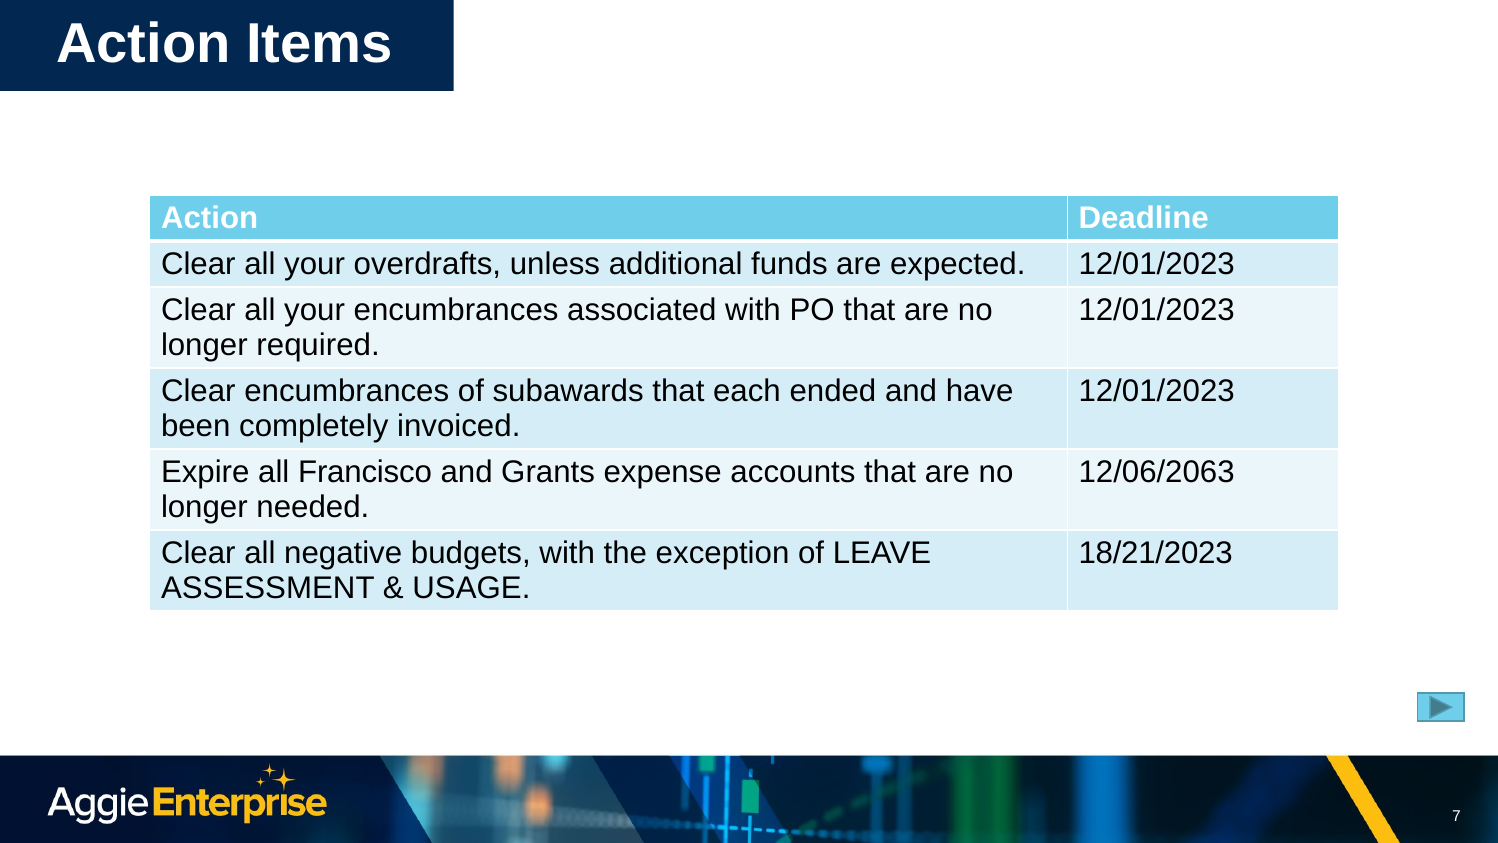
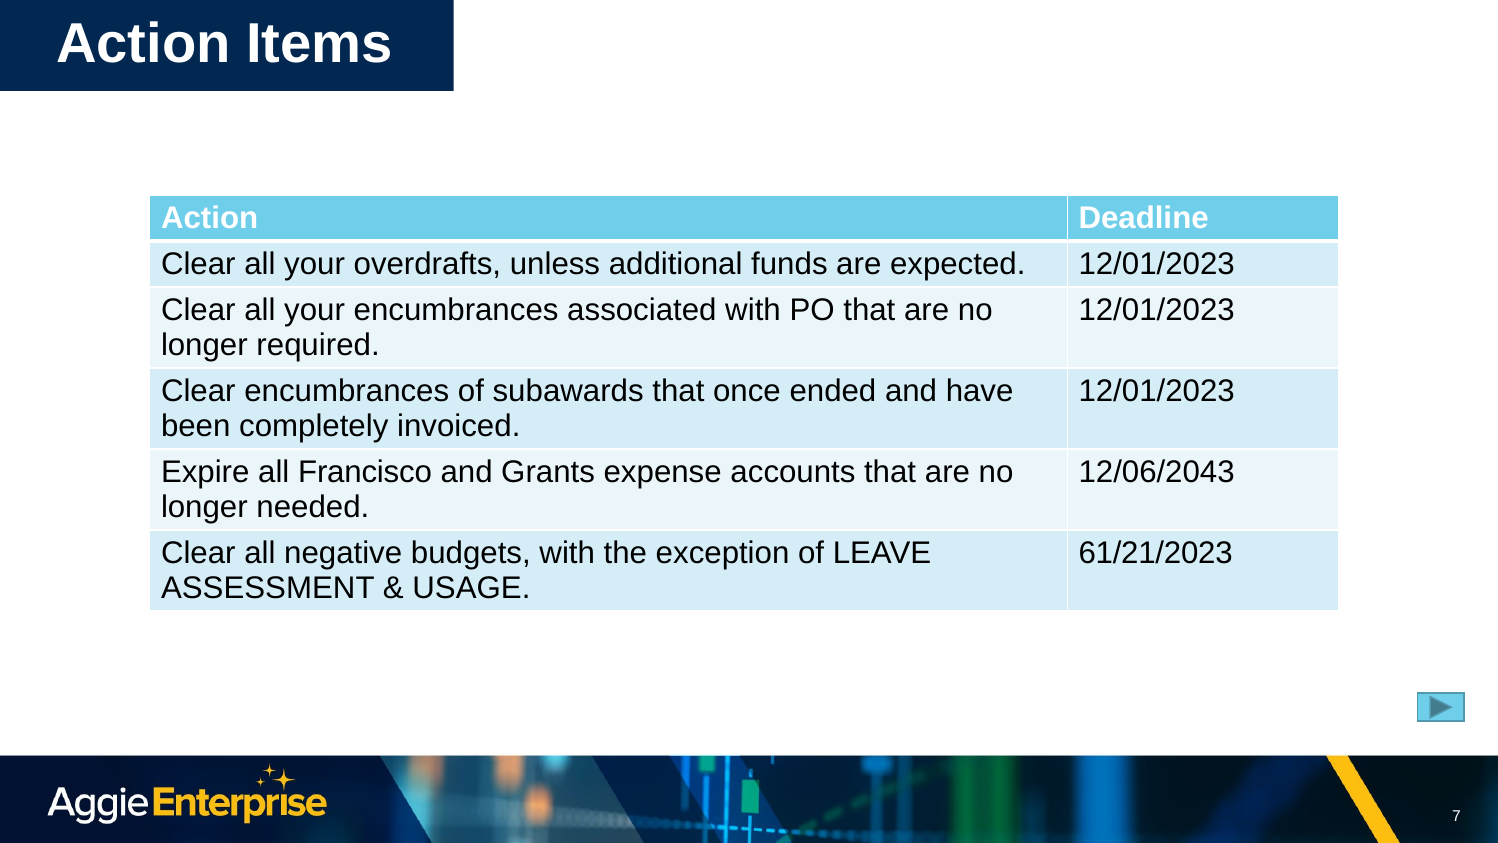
each: each -> once (747, 391)
12/06/2063: 12/06/2063 -> 12/06/2043 (1157, 472)
18/21/2023: 18/21/2023 -> 61/21/2023 (1156, 553)
